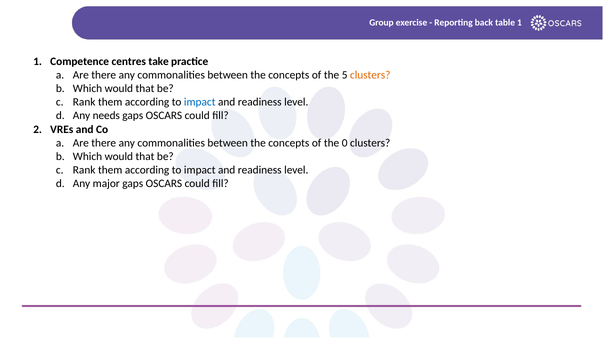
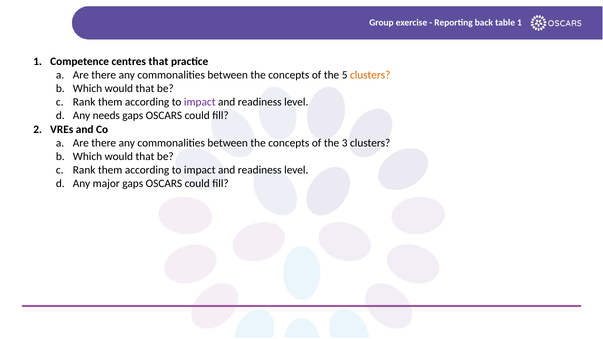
centres take: take -> that (158, 62)
impact colour: blue -> purple (200, 102)
0: 0 -> 3 (345, 143)
